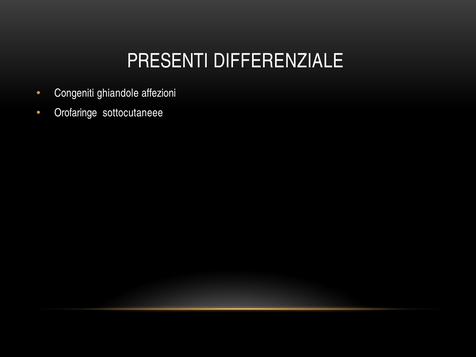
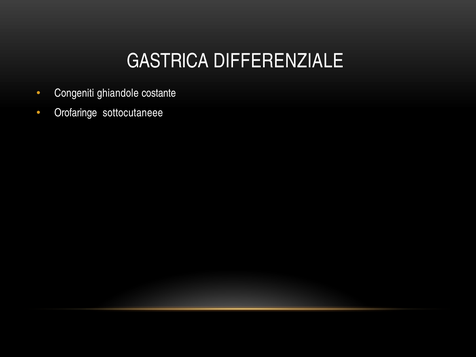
PRESENTI: PRESENTI -> GASTRICA (168, 61)
affezioni: affezioni -> costante (159, 93)
